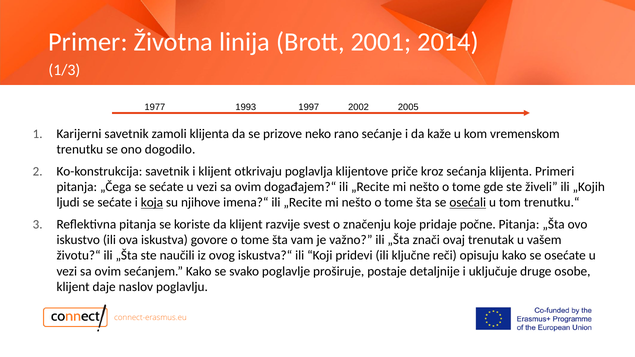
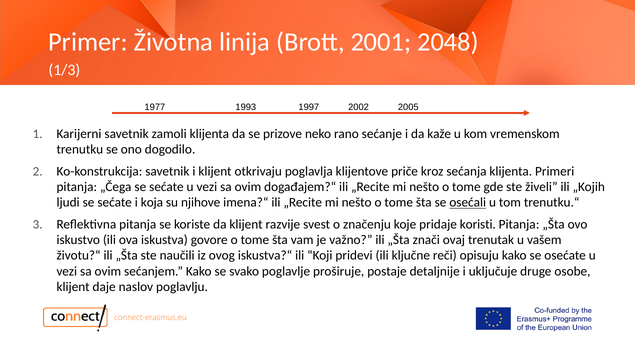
2014: 2014 -> 2048 (448, 42)
koja underline: present -> none (152, 203)
počne: počne -> koristi (478, 224)
